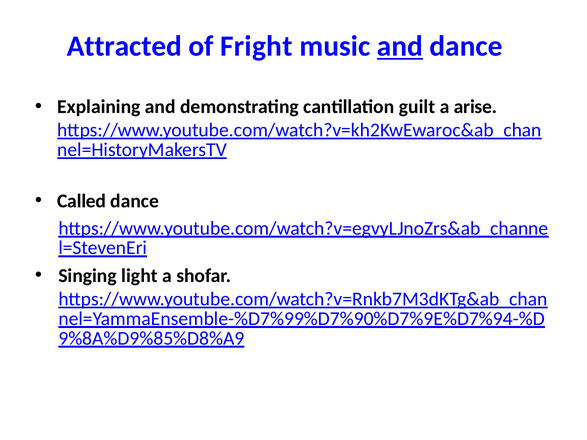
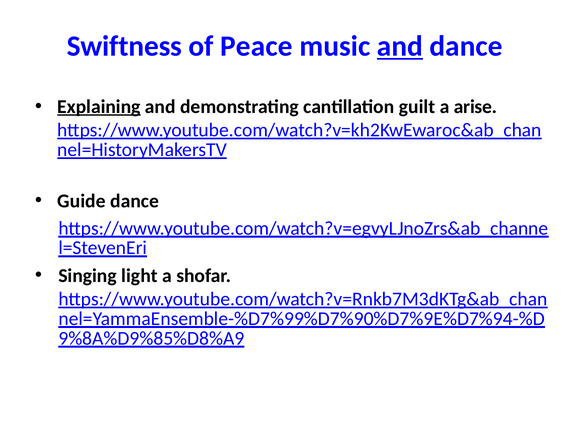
Attracted: Attracted -> Swiftness (124, 46)
Fright: Fright -> Peace (256, 46)
Explaining underline: none -> present (99, 107)
Called: Called -> Guide (81, 201)
